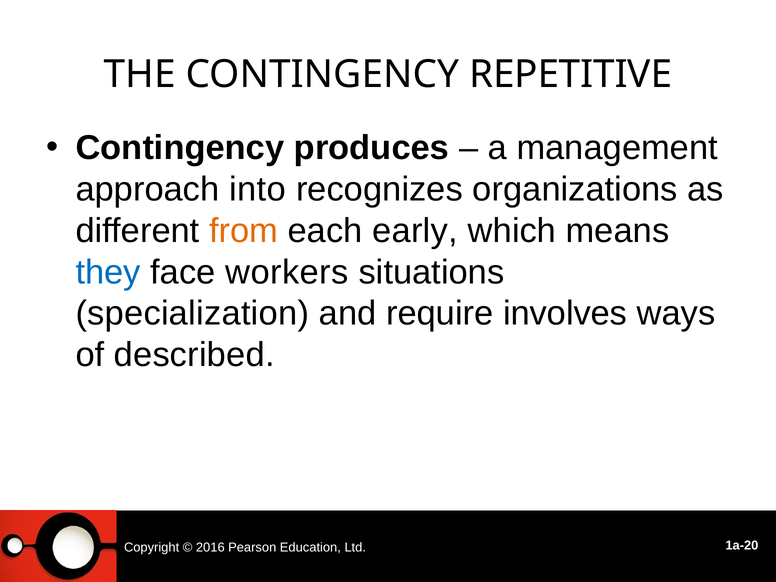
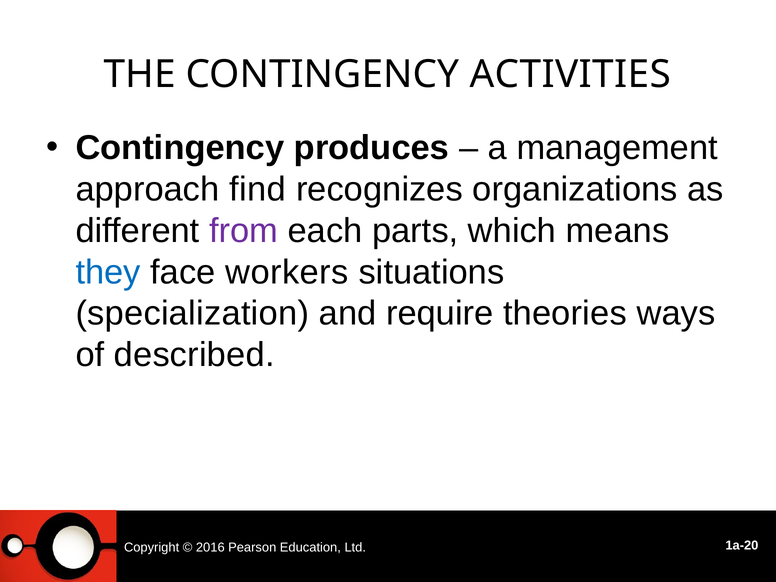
REPETITIVE: REPETITIVE -> ACTIVITIES (570, 75)
into: into -> find (258, 189)
from colour: orange -> purple (244, 231)
early: early -> parts (415, 231)
involves: involves -> theories (565, 314)
